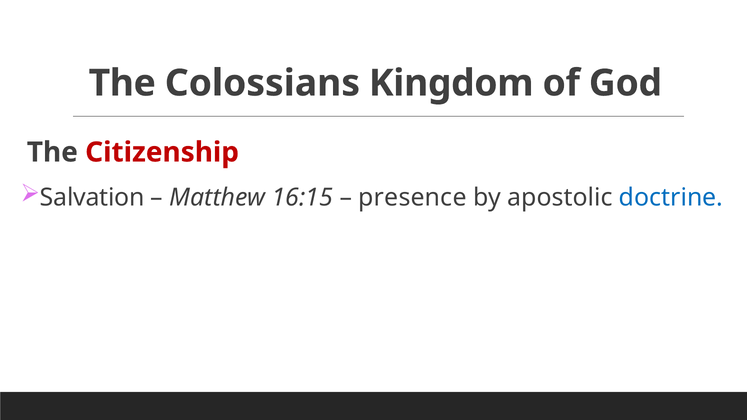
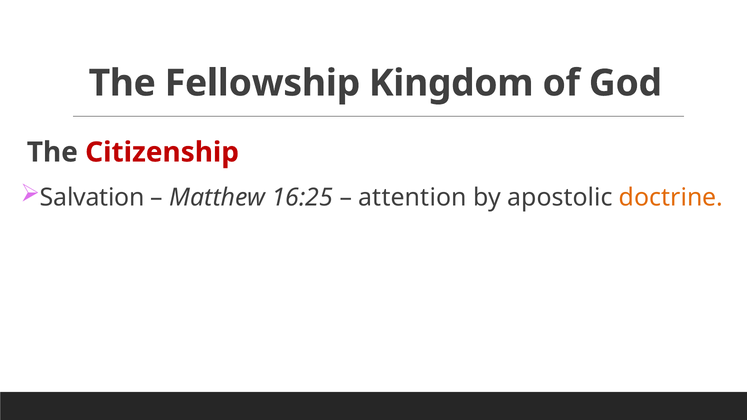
Colossians: Colossians -> Fellowship (263, 83)
16:15: 16:15 -> 16:25 (302, 198)
presence: presence -> attention (413, 198)
doctrine colour: blue -> orange (671, 198)
